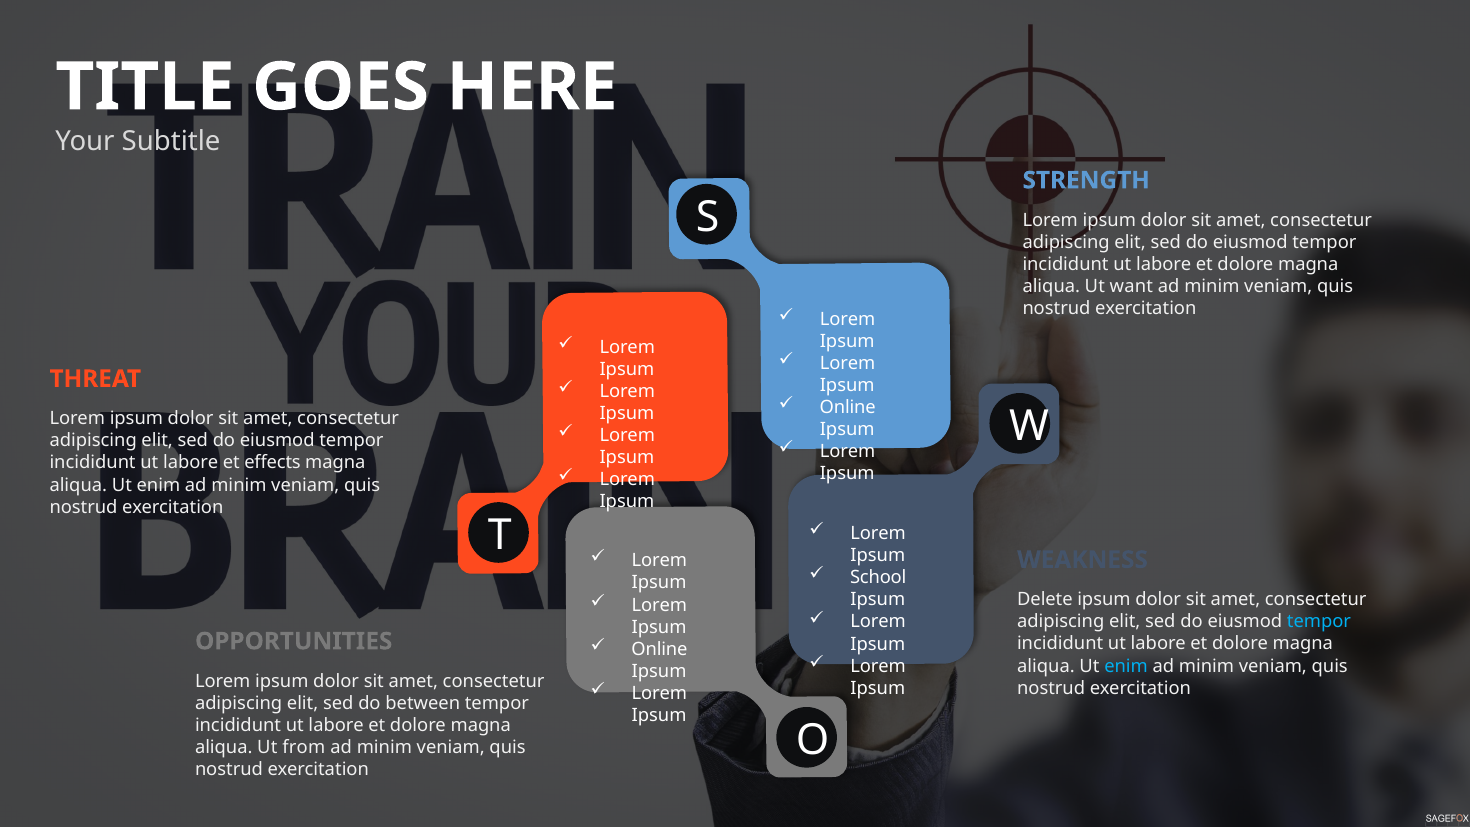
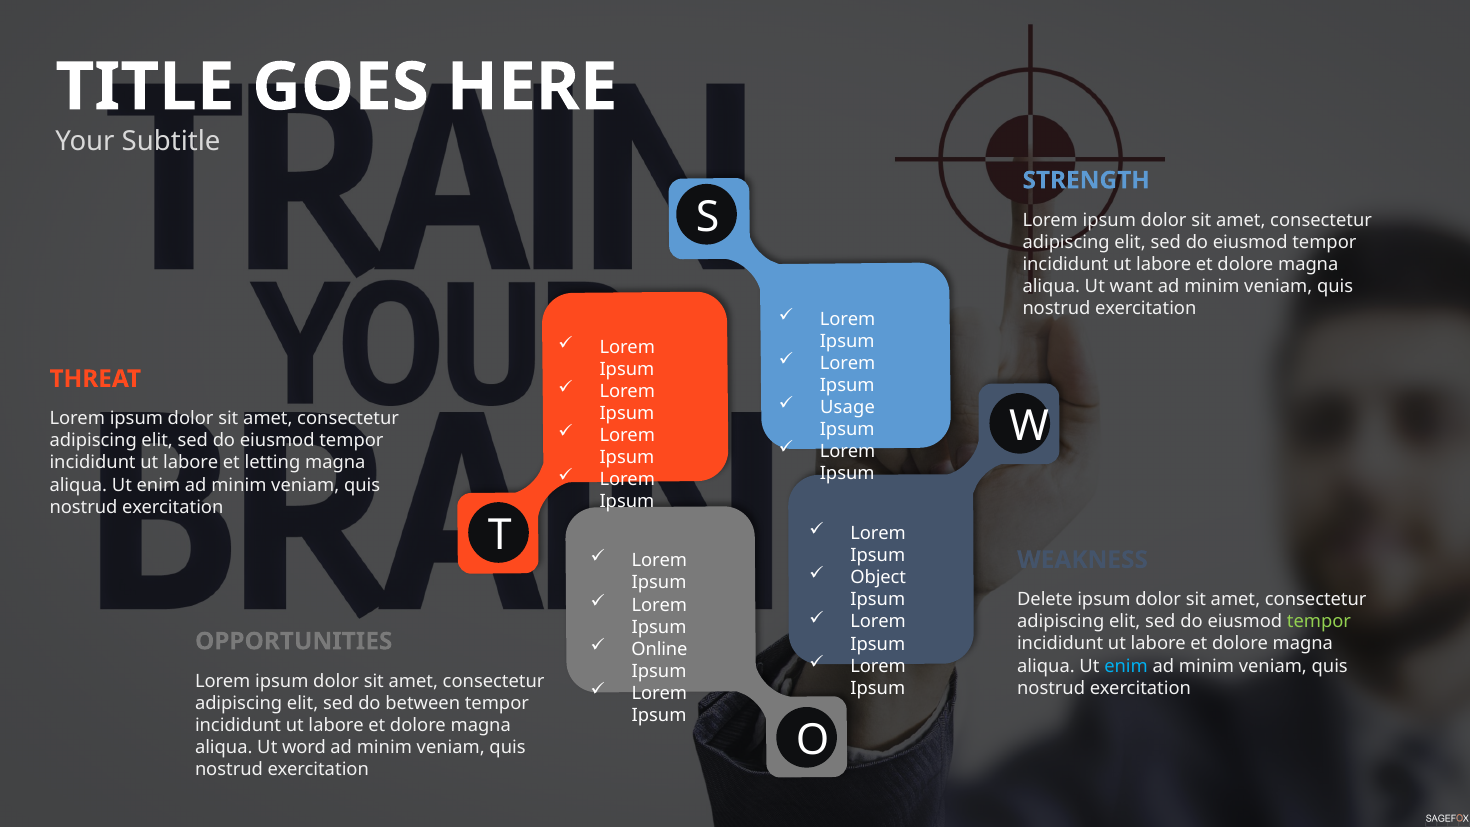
Online: Online -> Usage (847, 408)
effects: effects -> letting (272, 463)
School: School -> Object (878, 578)
tempor colour: light blue -> light green (1319, 622)
from: from -> word (304, 747)
